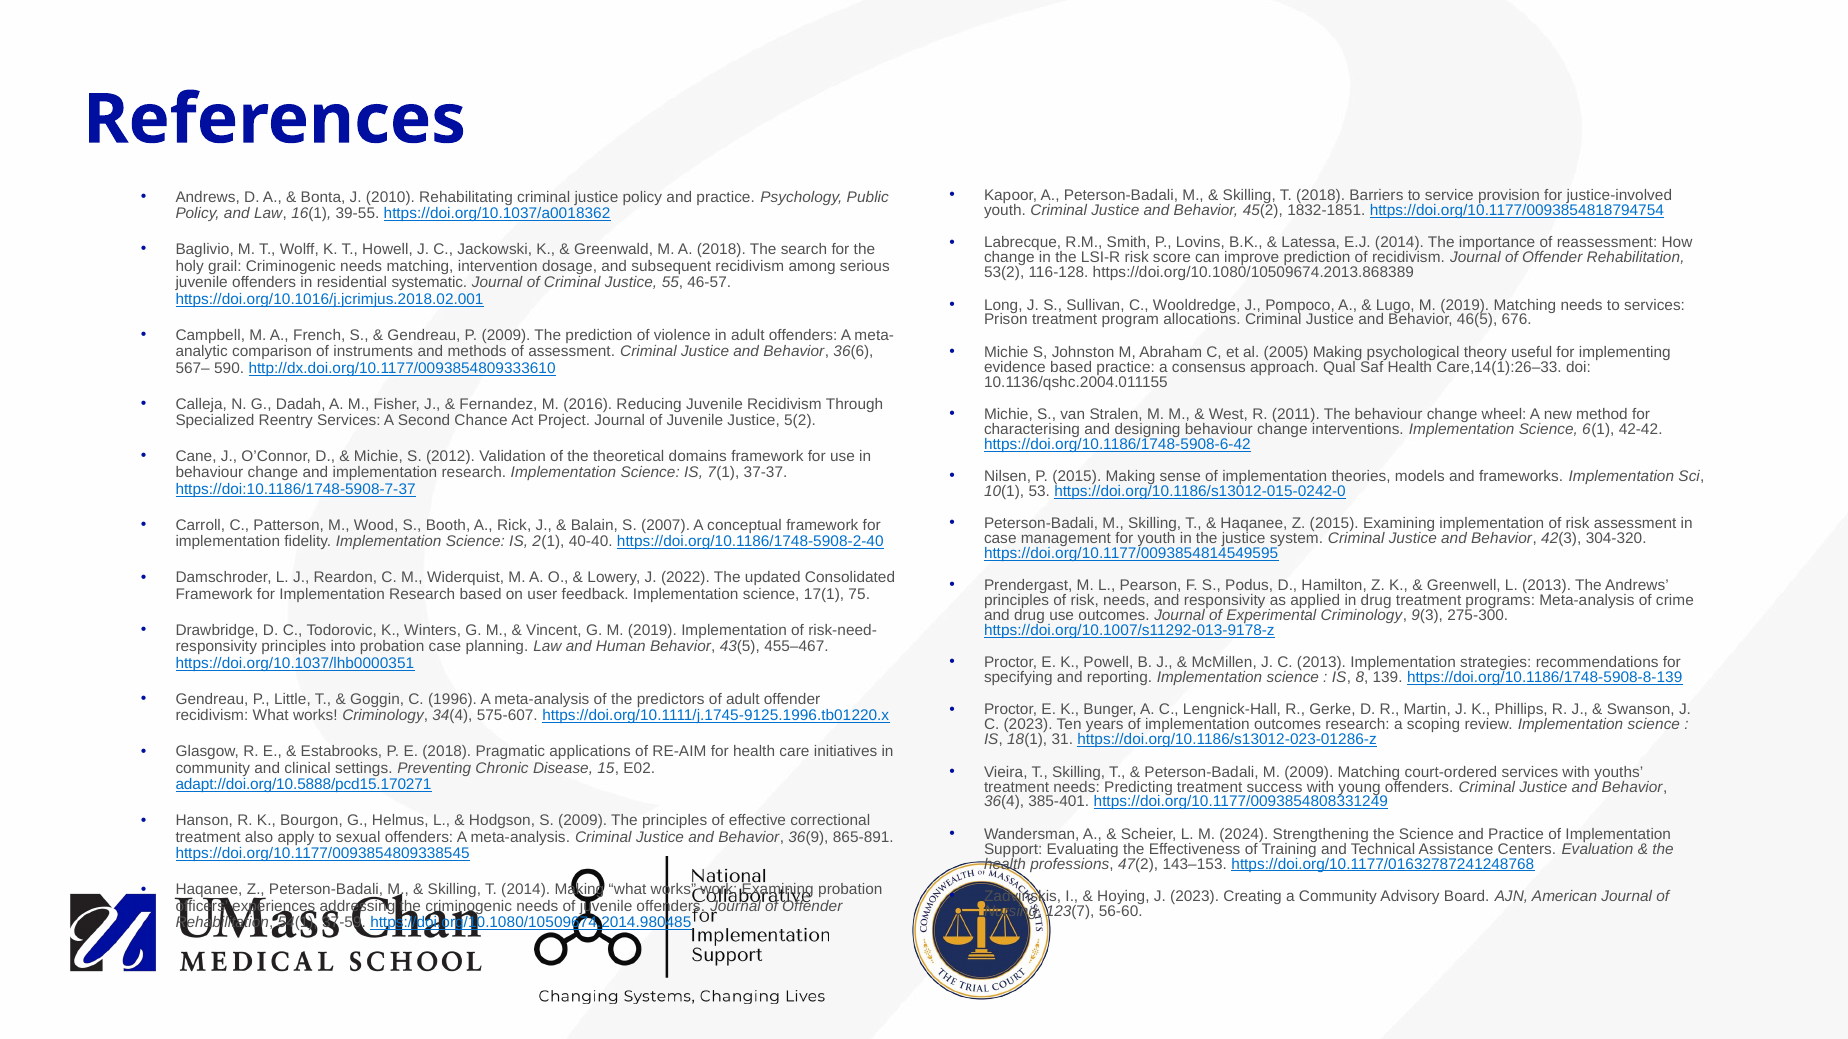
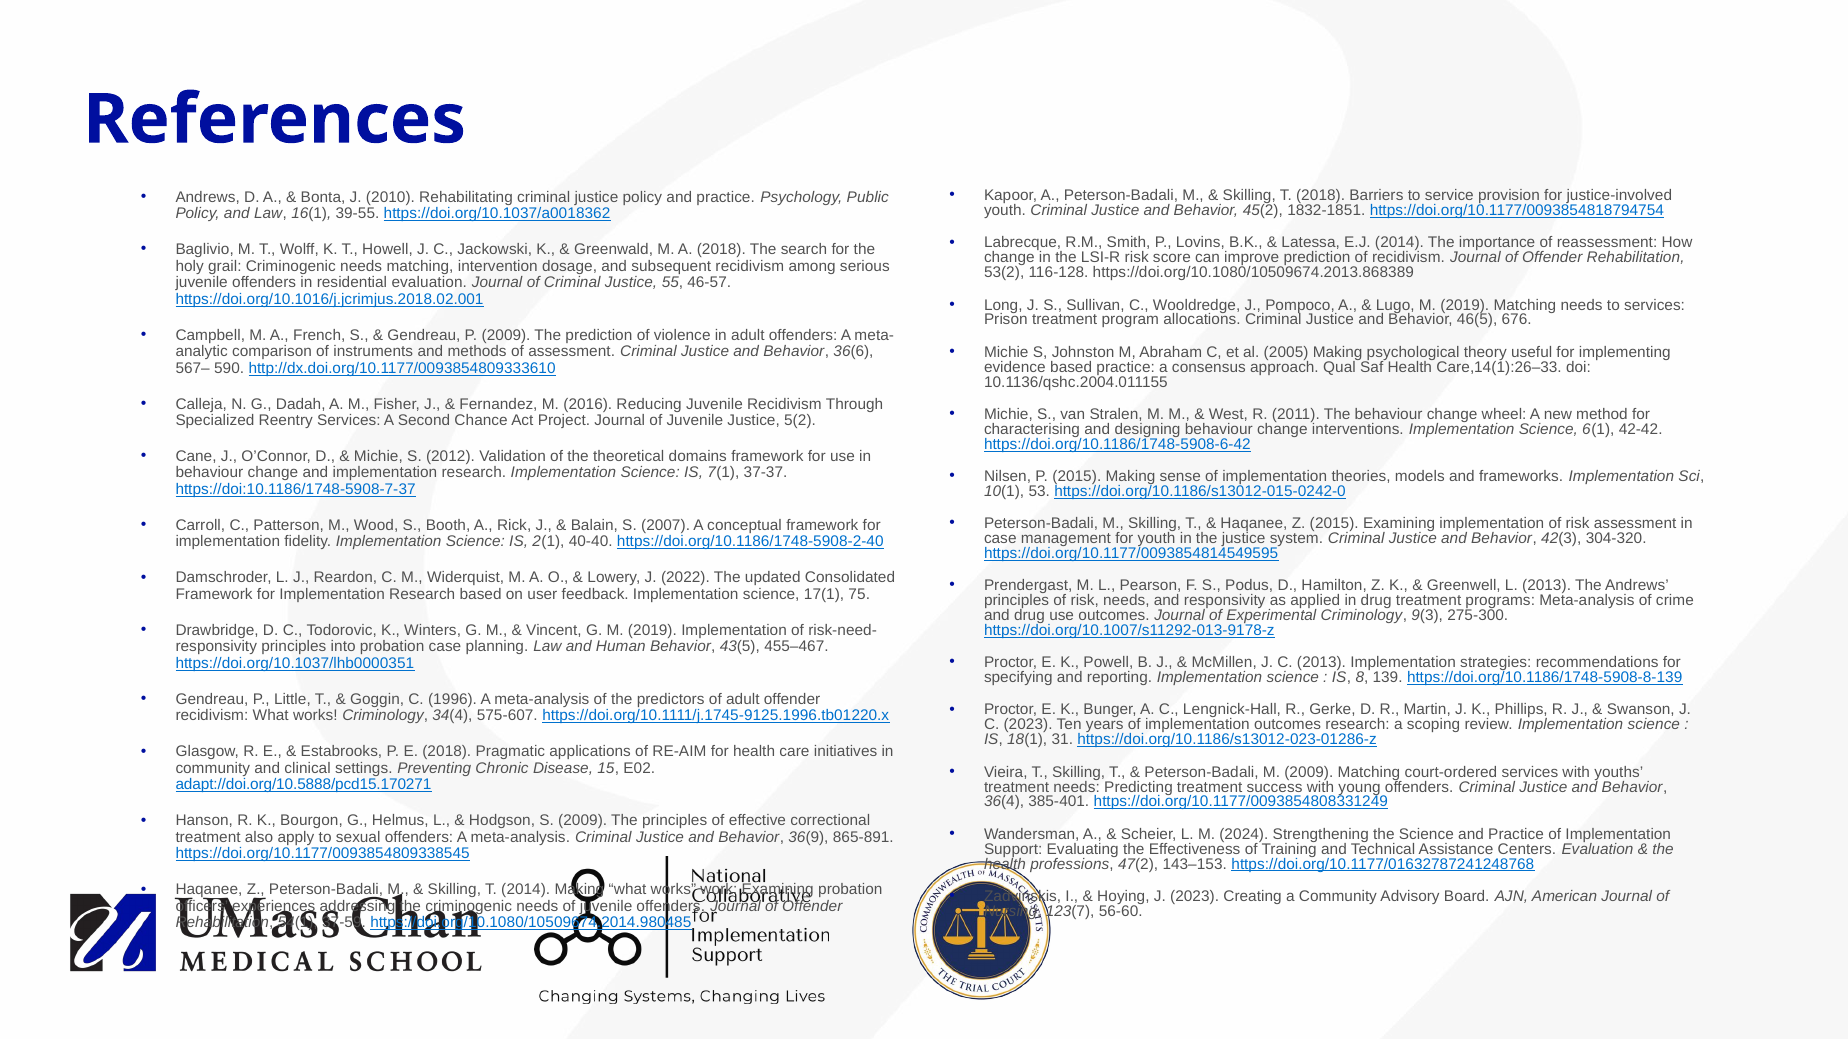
residential systematic: systematic -> evaluation (429, 283)
